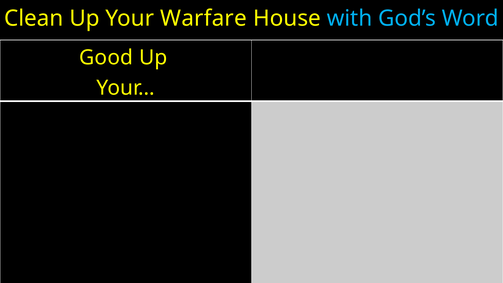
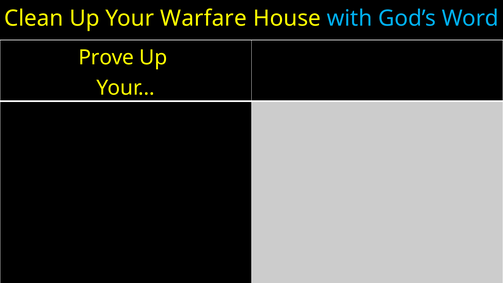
Good: Good -> Prove (106, 57)
